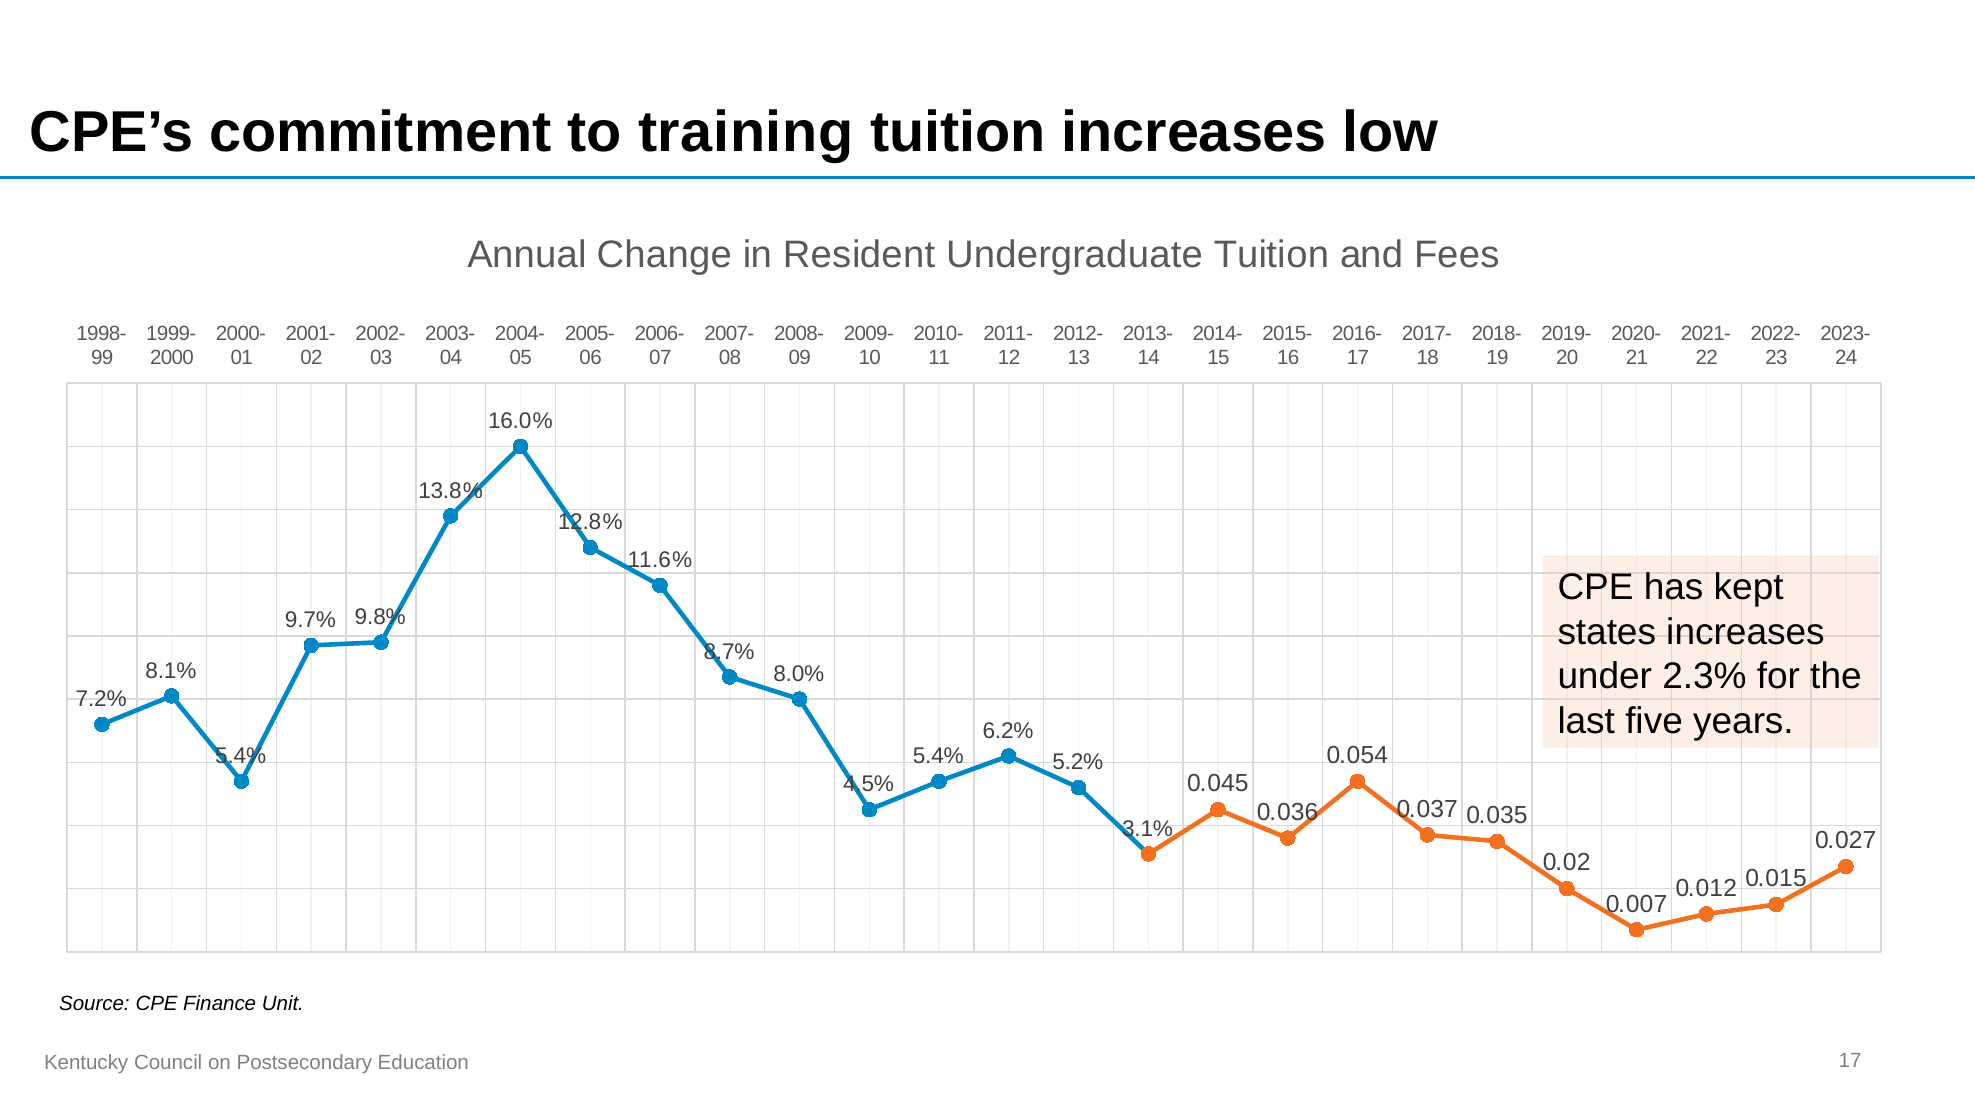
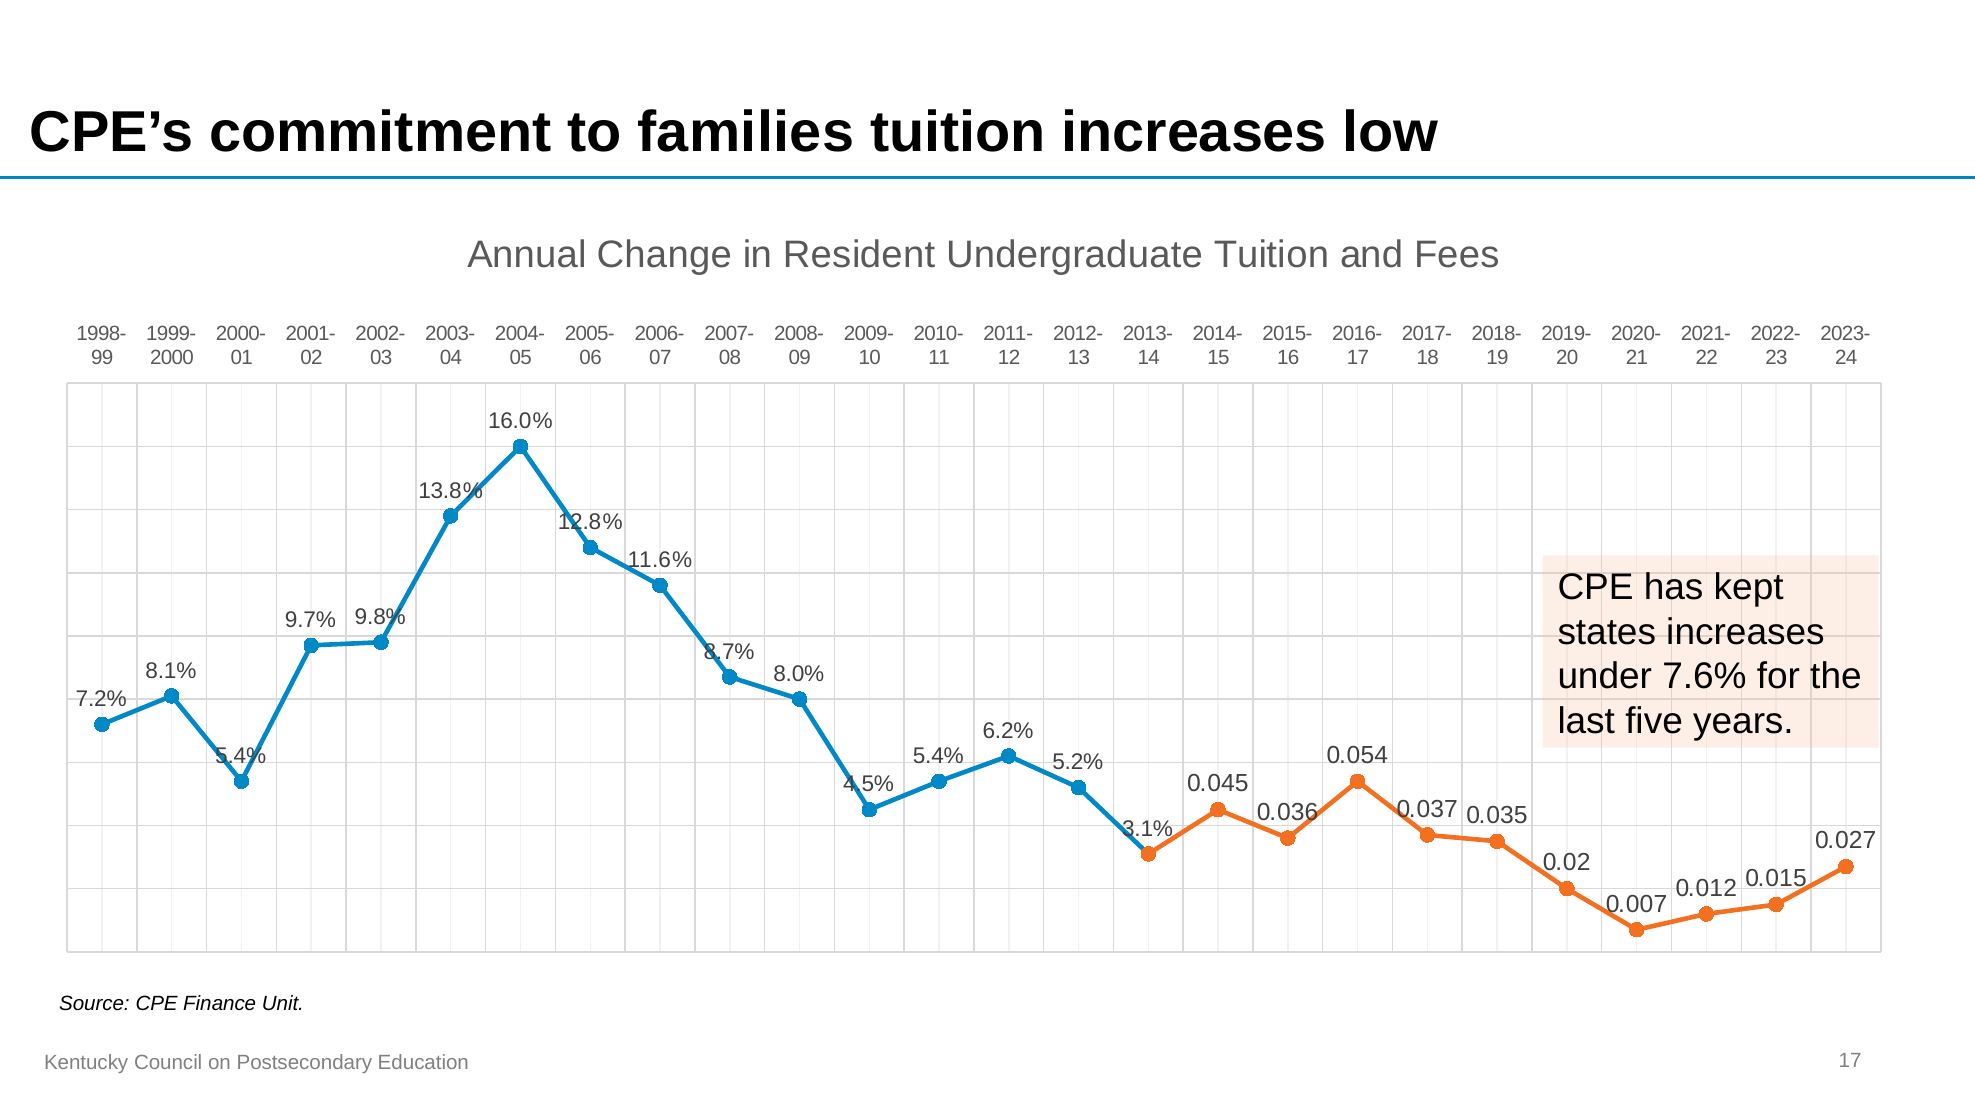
training: training -> families (746, 132)
2.3%: 2.3% -> 7.6% (1704, 676)
